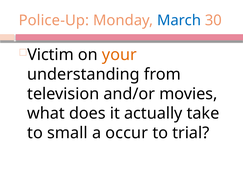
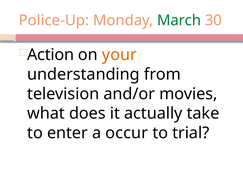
March colour: blue -> green (179, 20)
Victim: Victim -> Action (51, 55)
small: small -> enter (67, 132)
